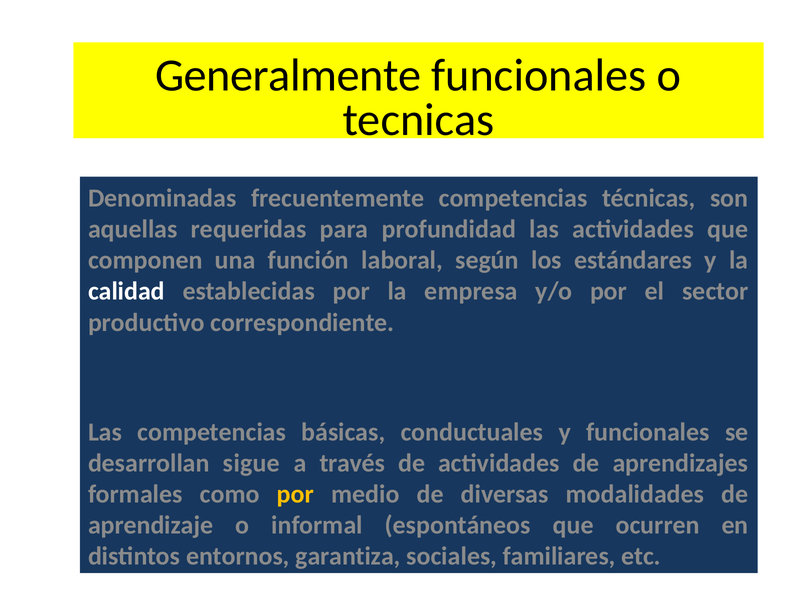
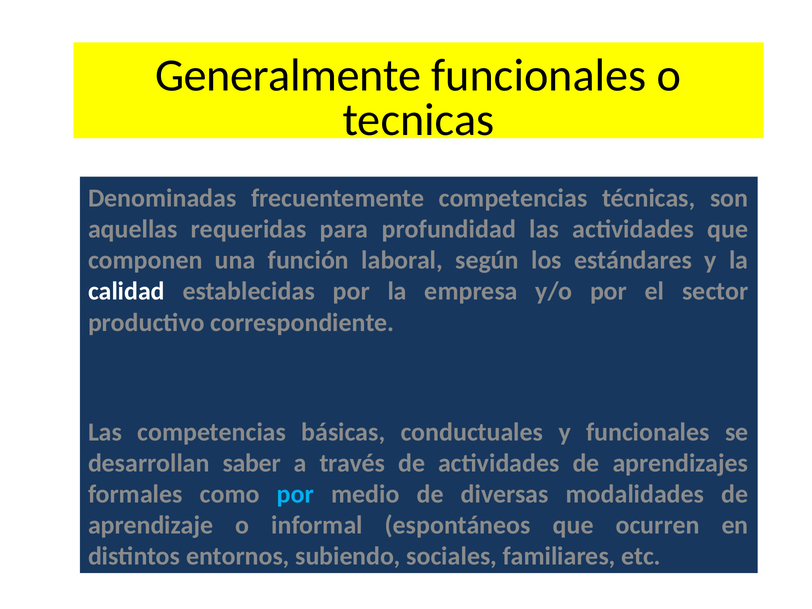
sigue: sigue -> saber (252, 463)
por colour: yellow -> light blue (295, 494)
garantiza: garantiza -> subiendo (348, 556)
